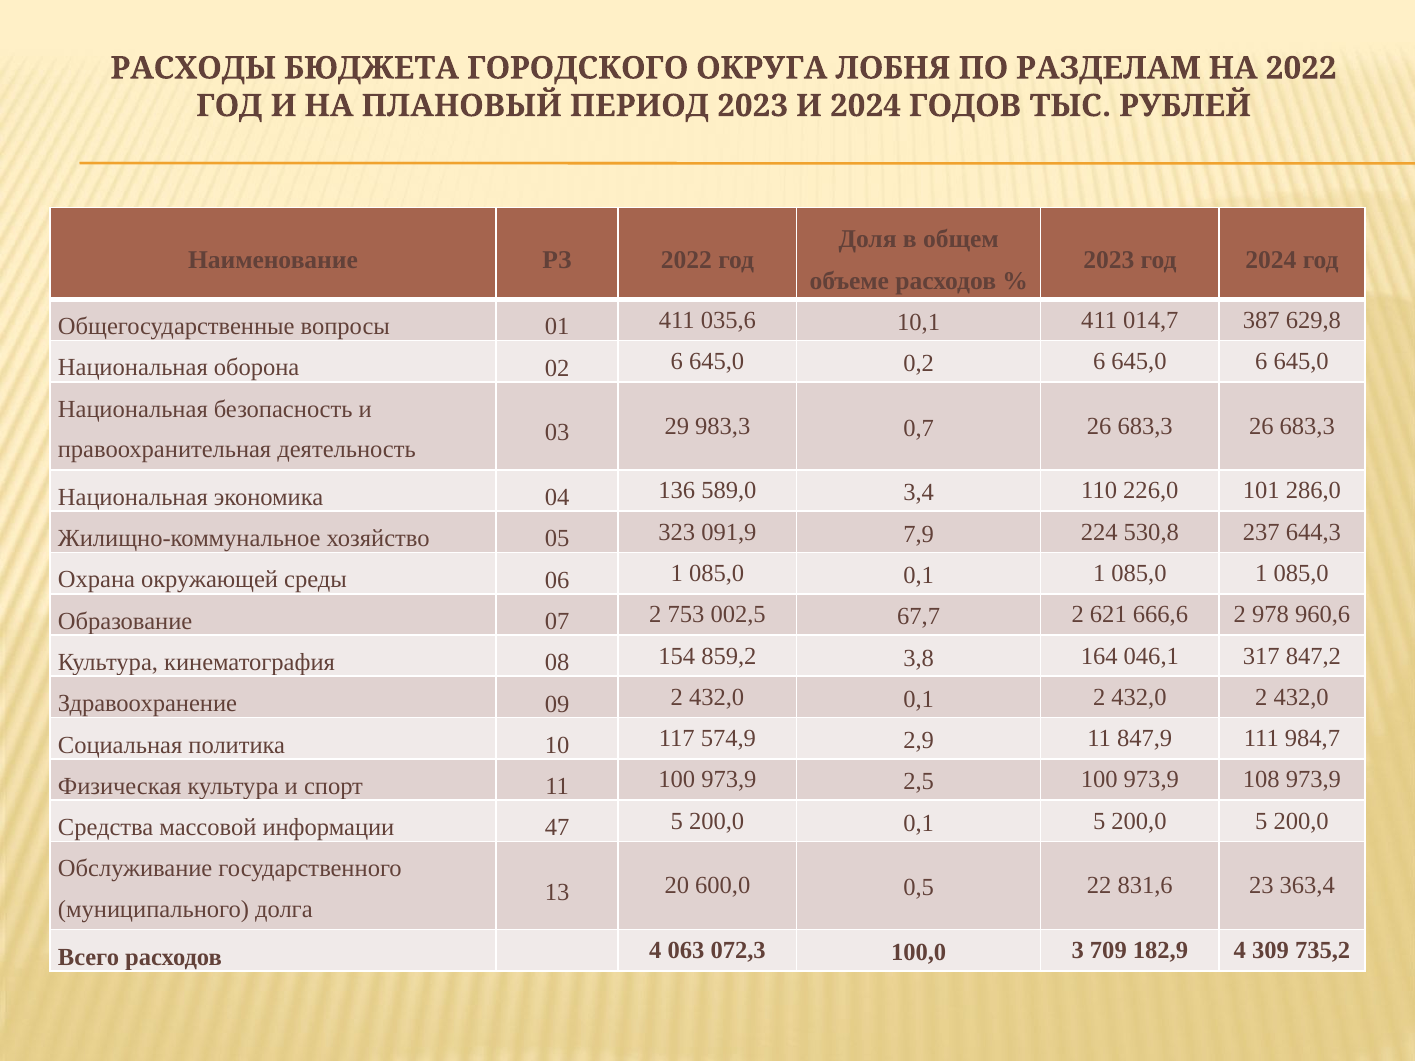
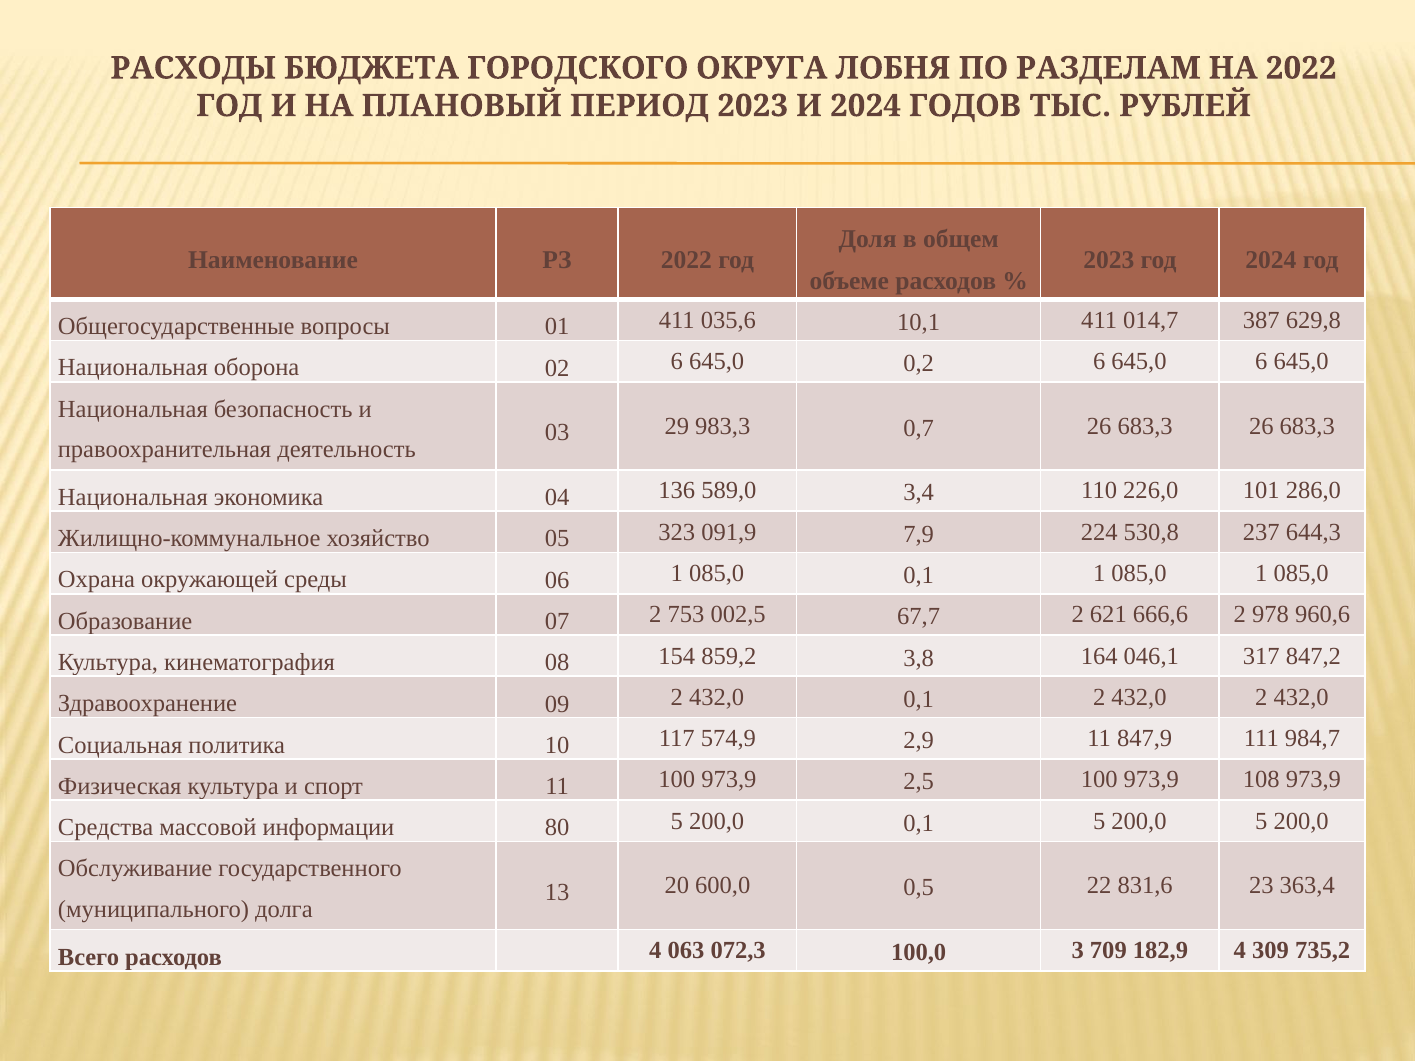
47: 47 -> 80 (557, 828)
